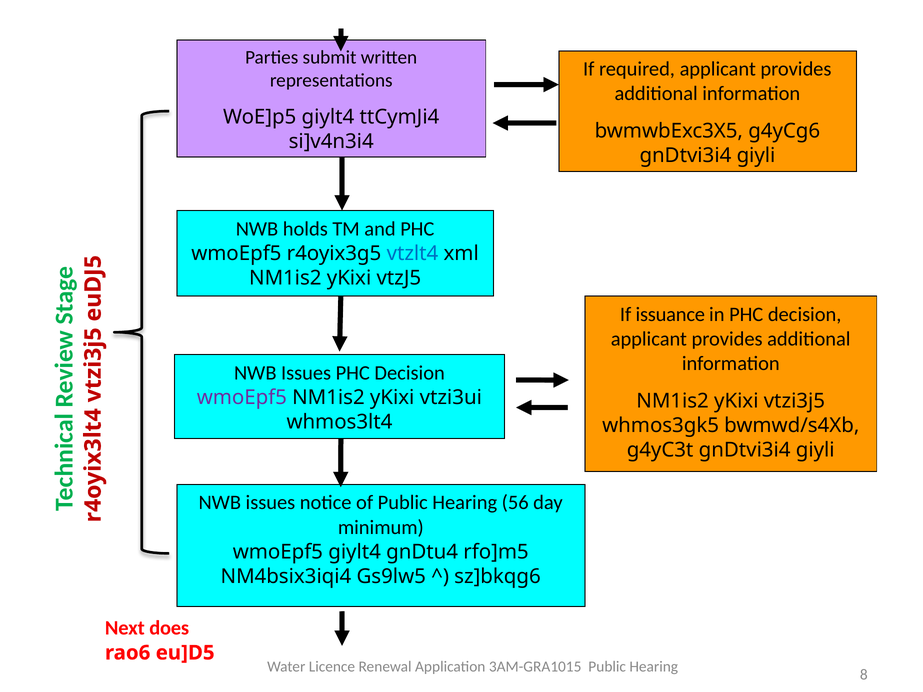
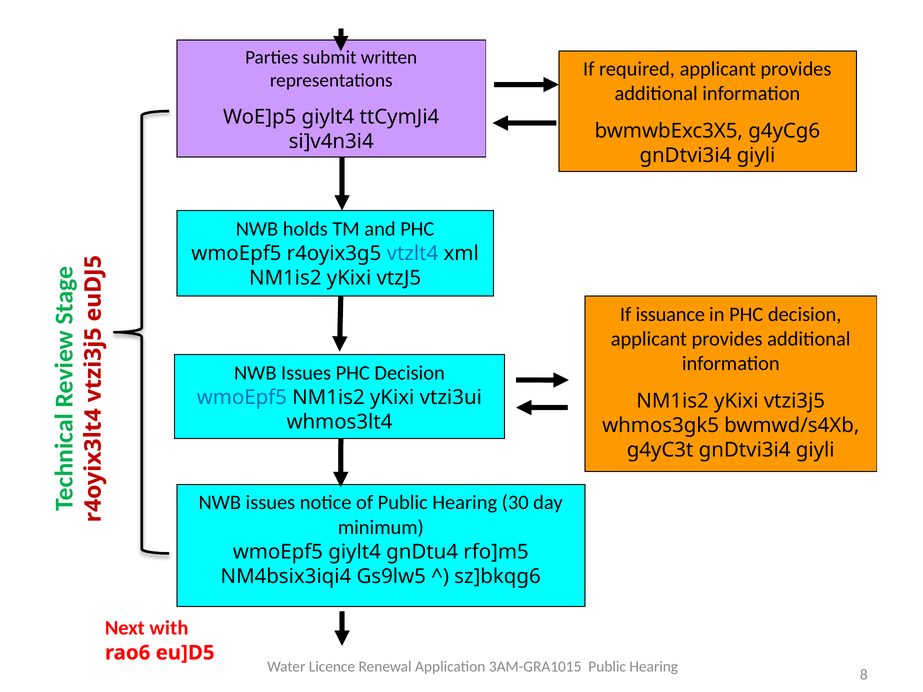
wmoEpf5 colour: purple -> blue (242, 398)
56: 56 -> 30 (515, 503)
does: does -> with (169, 628)
